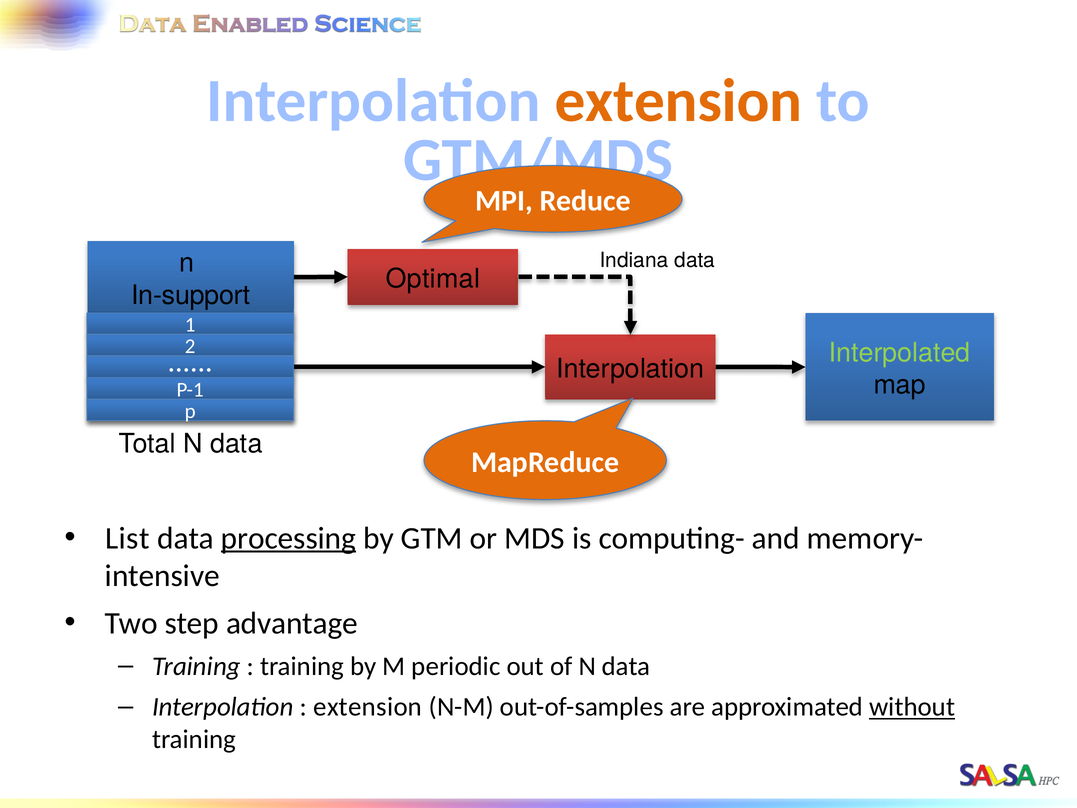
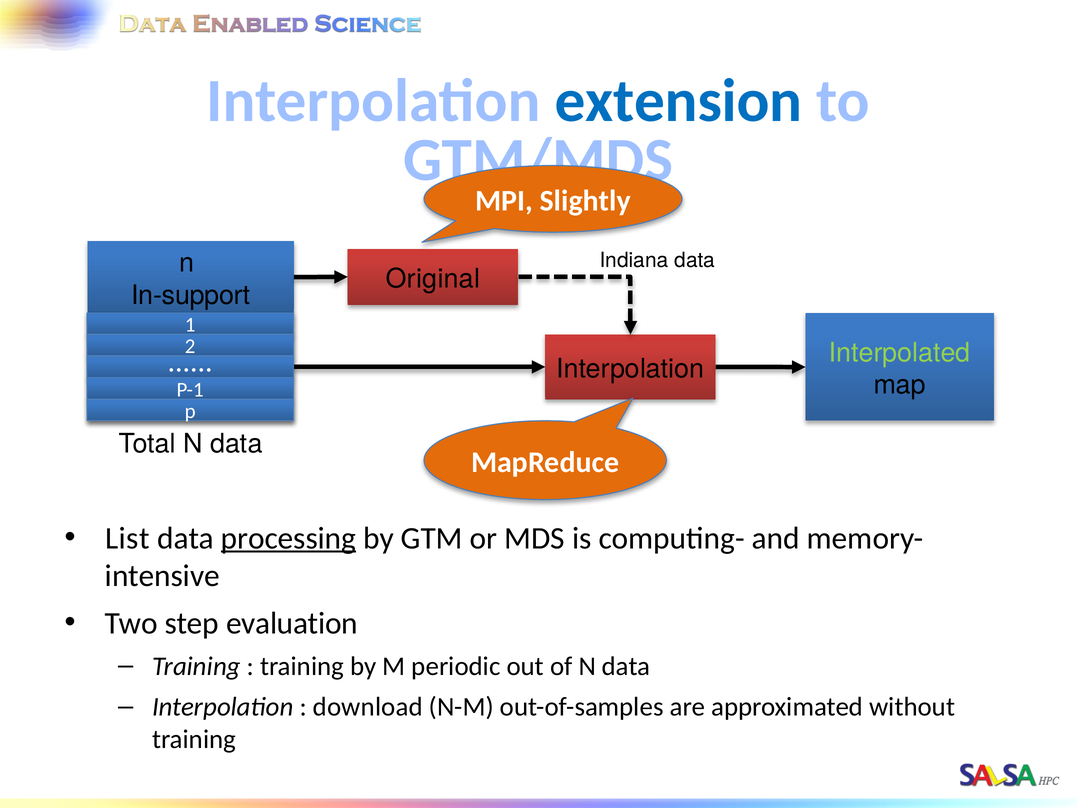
extension colour: orange -> blue (678, 101)
Reduce: Reduce -> Slightly (585, 201)
Optimal: Optimal -> Original (433, 279)
advantage: advantage -> evaluation (292, 623)
extension: extension -> download (368, 707)
without underline: present -> none (912, 707)
